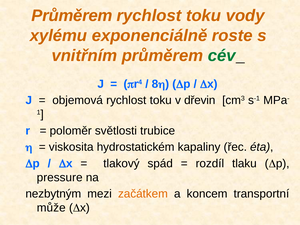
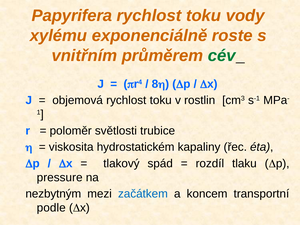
Průměrem: Průměrem -> Papyrifera (72, 16)
dřevin: dřevin -> rostlin (200, 100)
začátkem colour: orange -> blue (143, 194)
může: může -> podle (51, 208)
